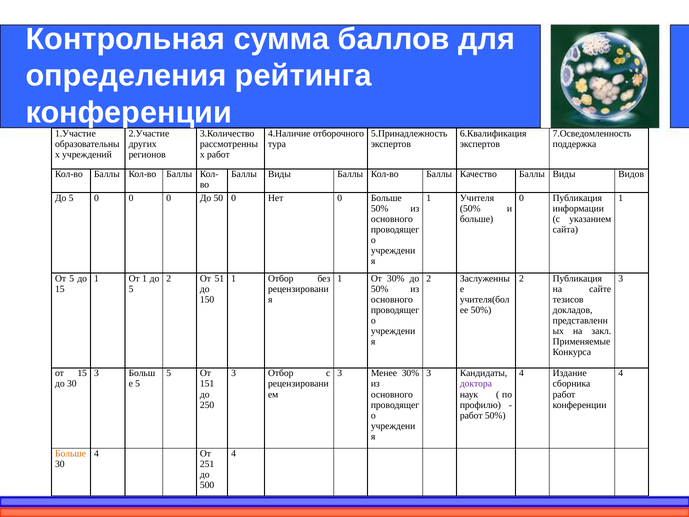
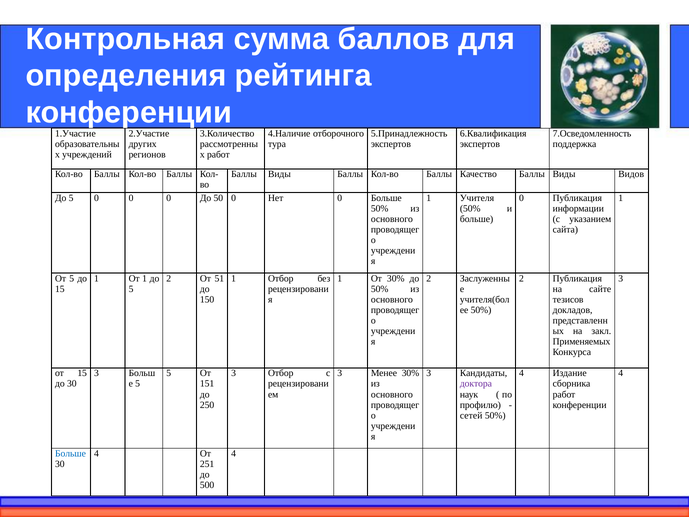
Применяемые: Применяемые -> Применяемых (582, 342)
работ: работ -> сетей (471, 415)
Больше colour: orange -> blue (71, 453)
